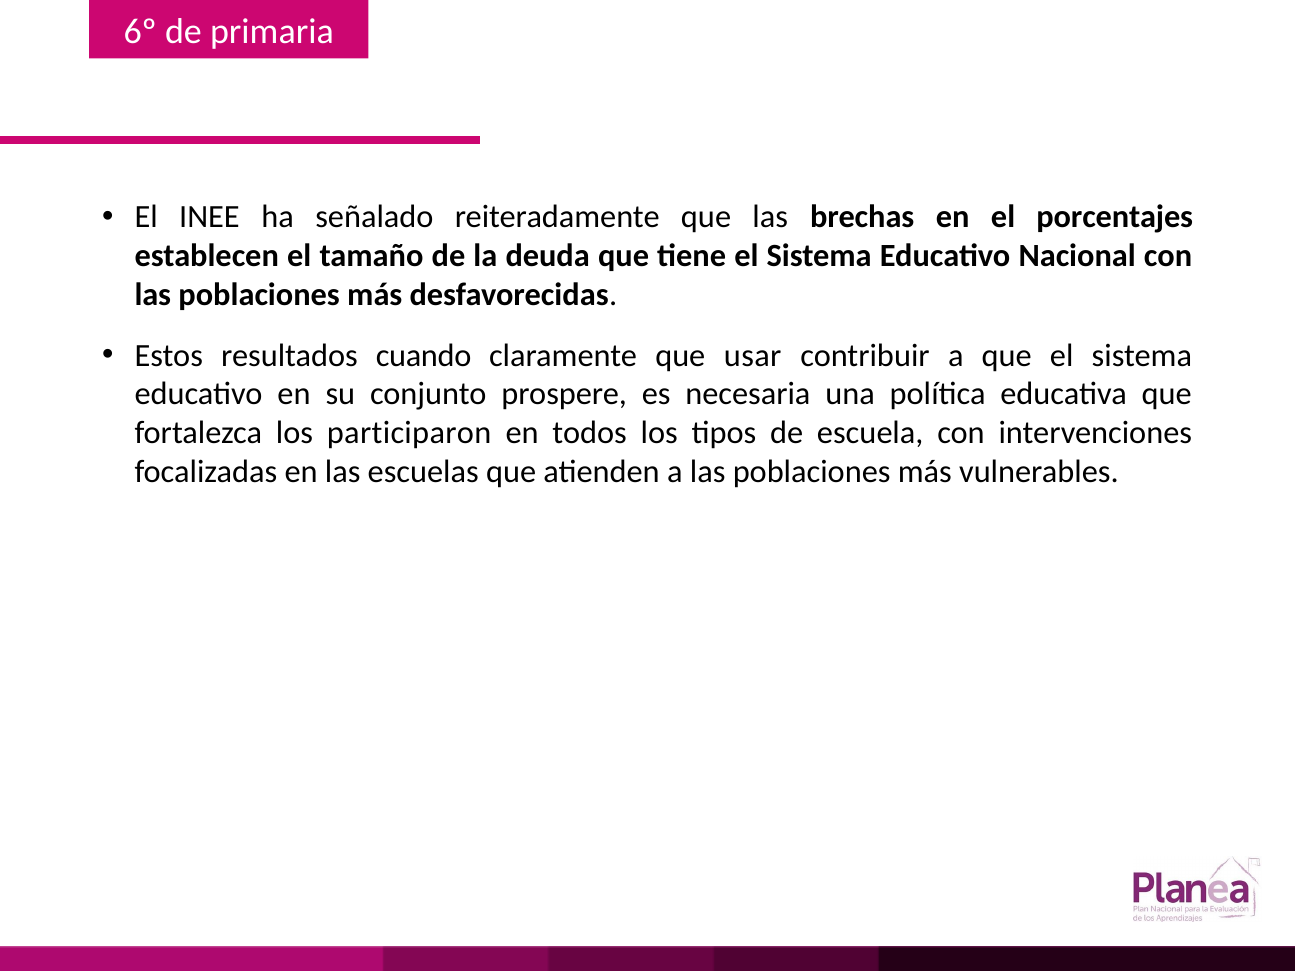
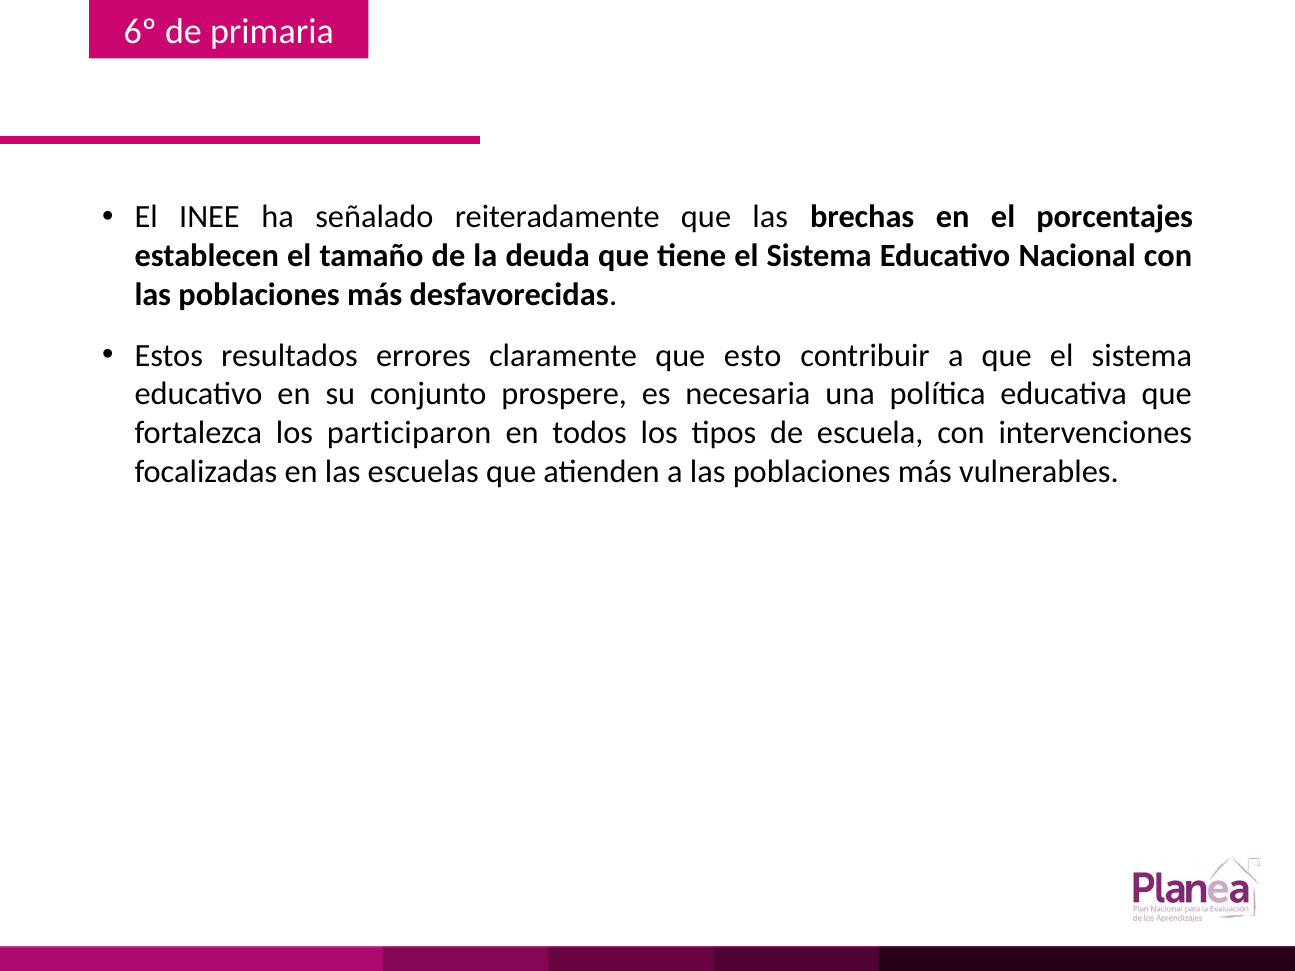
cuando: cuando -> errores (424, 355)
usar: usar -> esto (753, 355)
